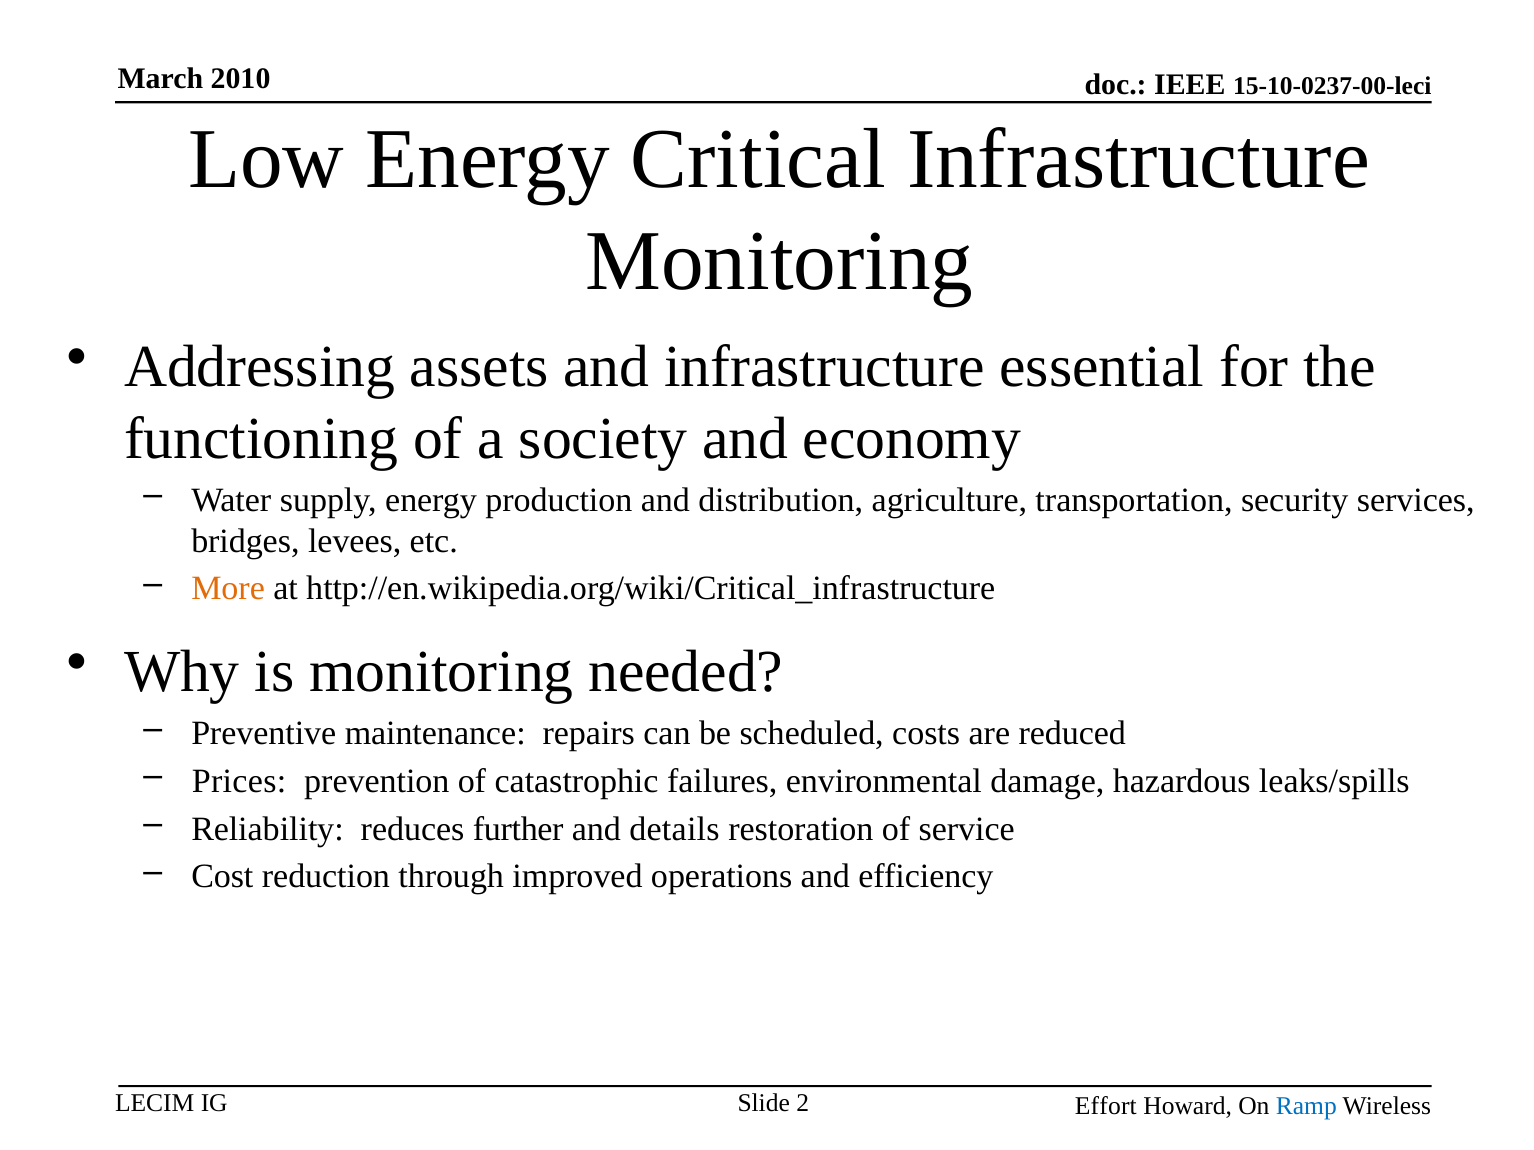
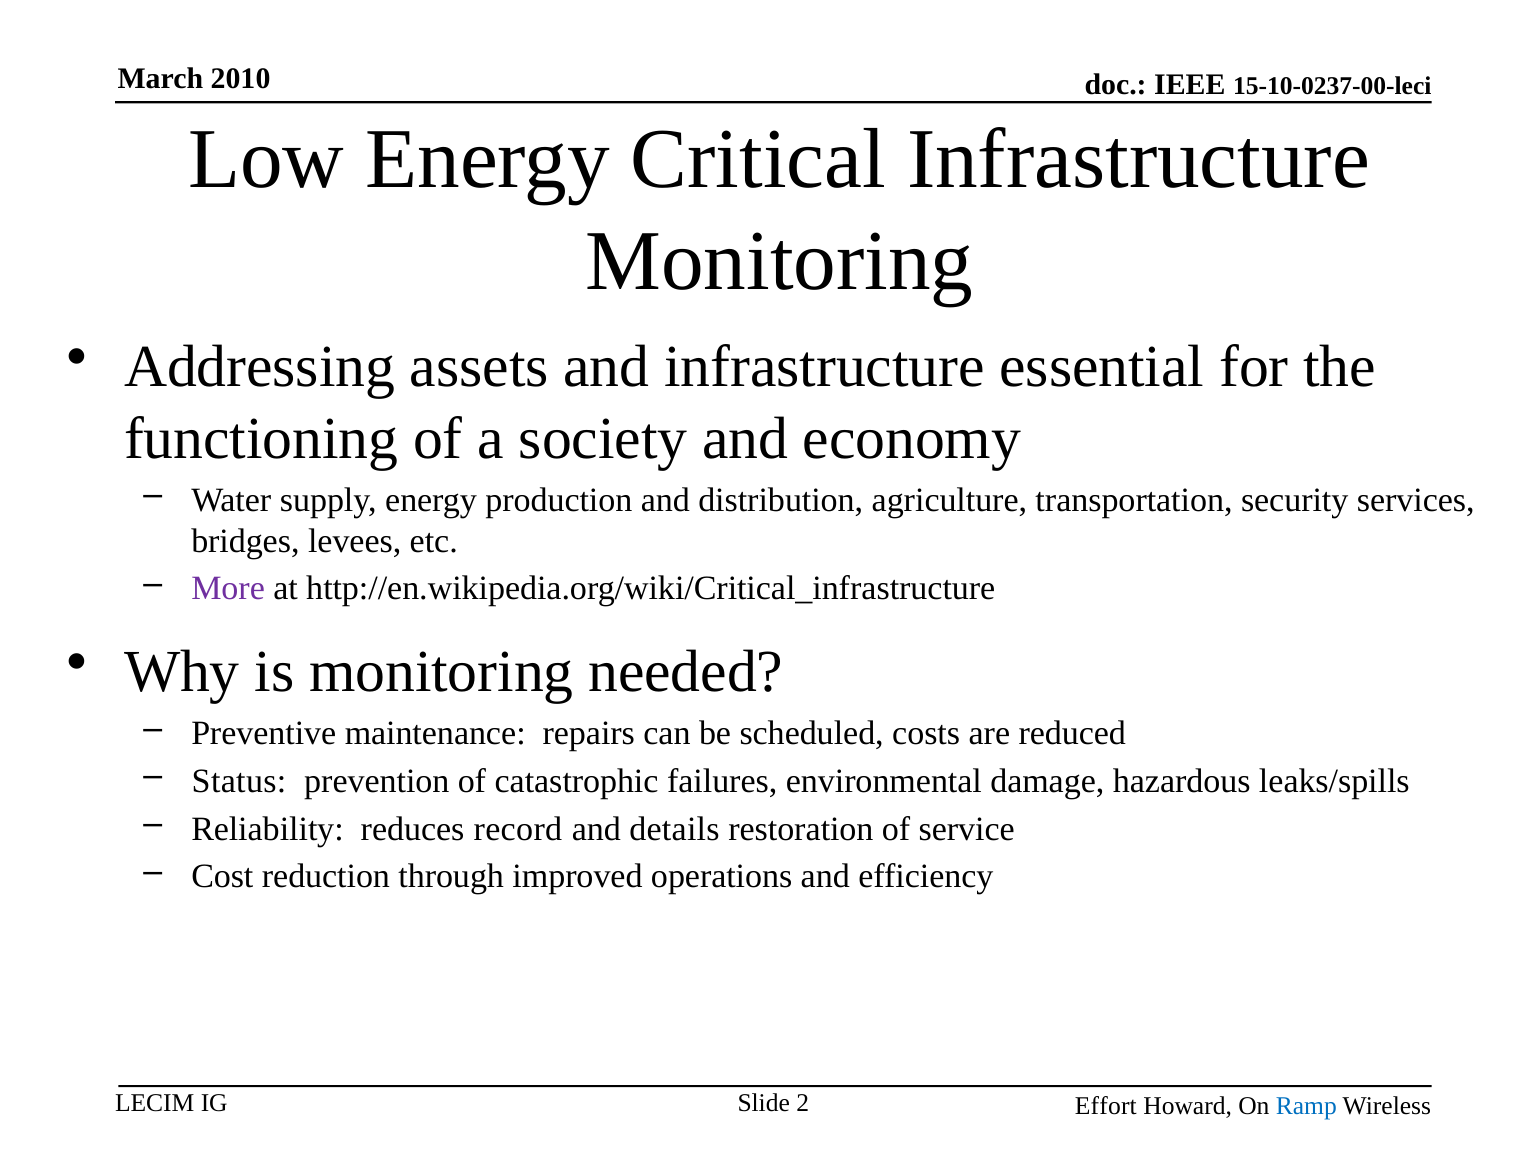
More colour: orange -> purple (228, 589)
Prices: Prices -> Status (239, 781)
further: further -> record (518, 829)
